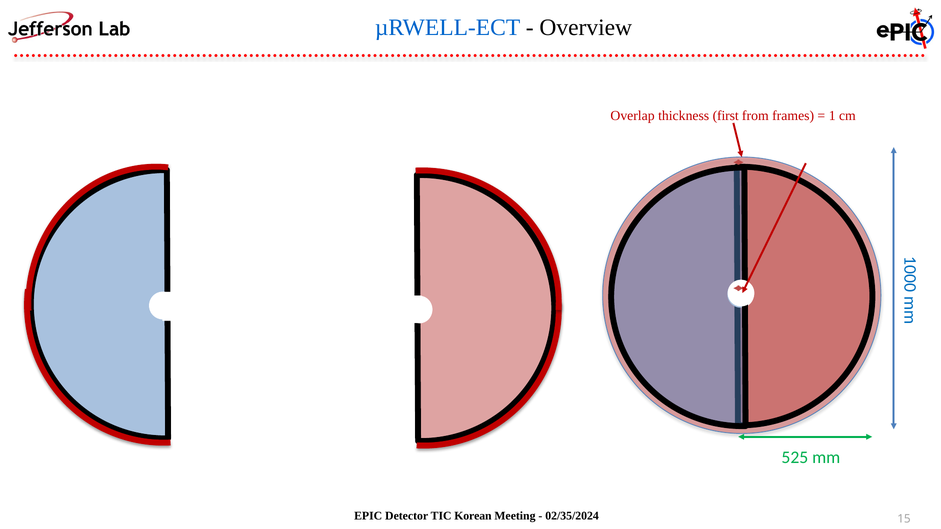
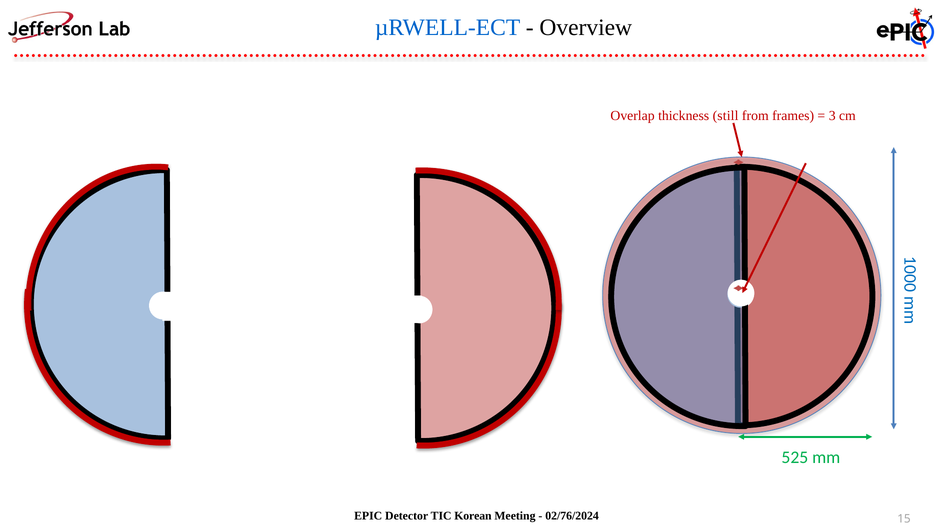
first: first -> still (726, 116)
1: 1 -> 3 (832, 116)
02/35/2024: 02/35/2024 -> 02/76/2024 (572, 516)
